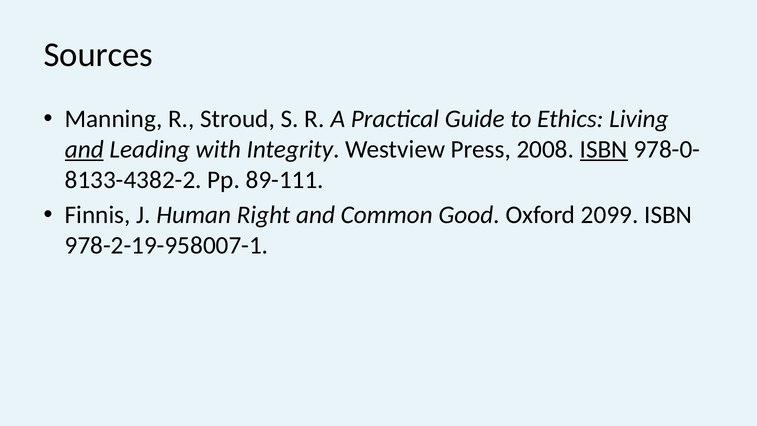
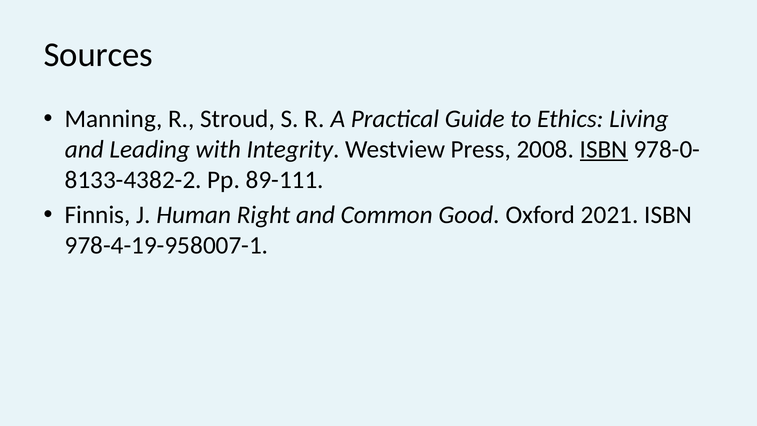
and underline: present -> none (84, 149)
2099: 2099 -> 2021 (610, 215)
978-2-19-958007-1: 978-2-19-958007-1 -> 978-4-19-958007-1 (167, 245)
